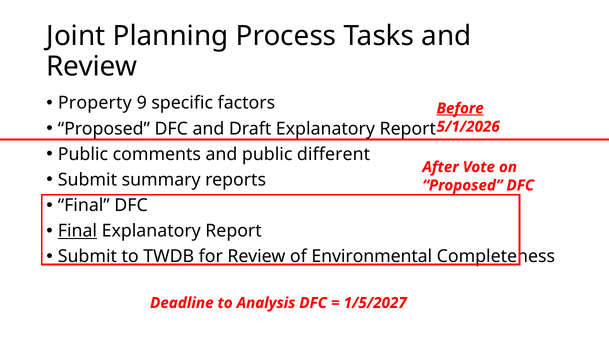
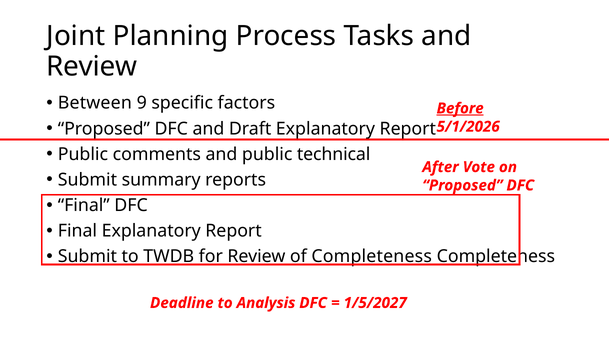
Property: Property -> Between (95, 103)
different: different -> technical (334, 154)
Final underline: present -> none (77, 231)
of Environmental: Environmental -> Completeness (372, 256)
